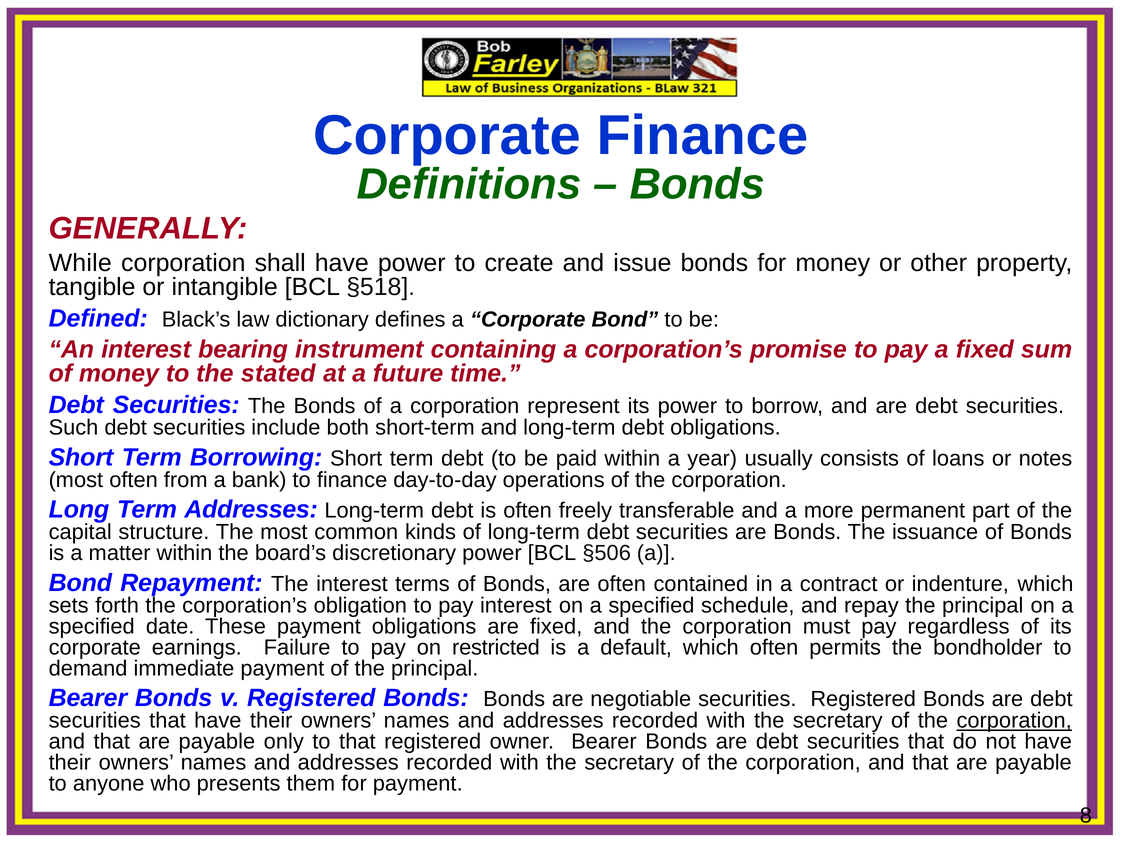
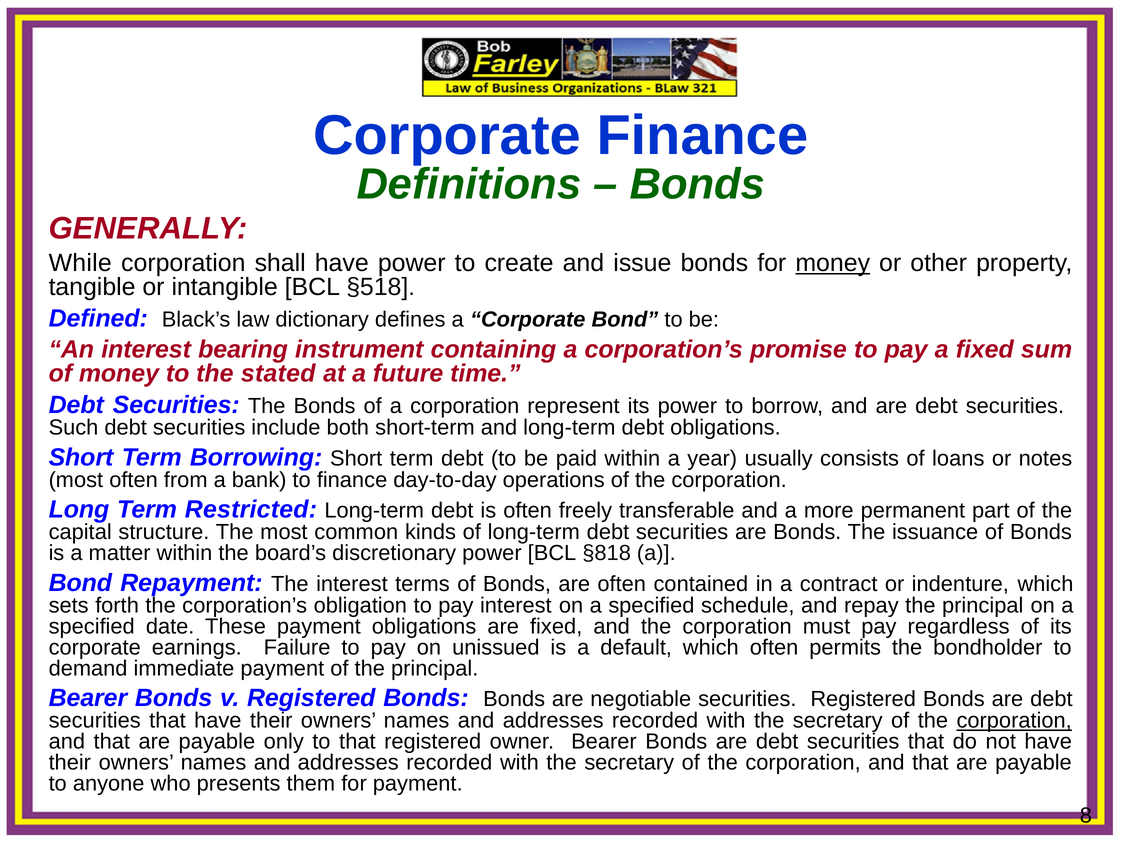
money underline: none -> present (833, 263)
Term Addresses: Addresses -> Restricted (251, 509)
§506: §506 -> §818 (607, 553)
restricted: restricted -> unissued (496, 647)
